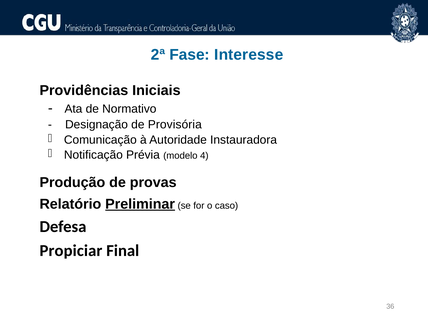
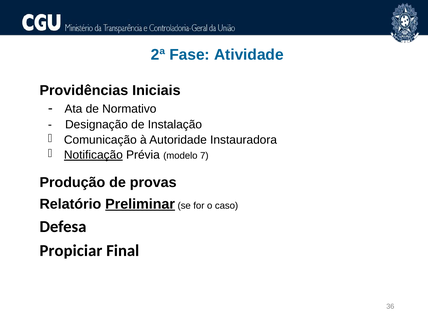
Interesse: Interesse -> Atividade (249, 55)
Provisória: Provisória -> Instalação (175, 125)
Notificação underline: none -> present (93, 155)
4: 4 -> 7 (204, 156)
